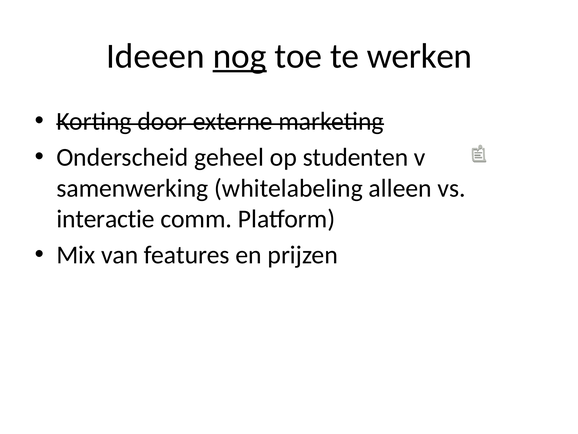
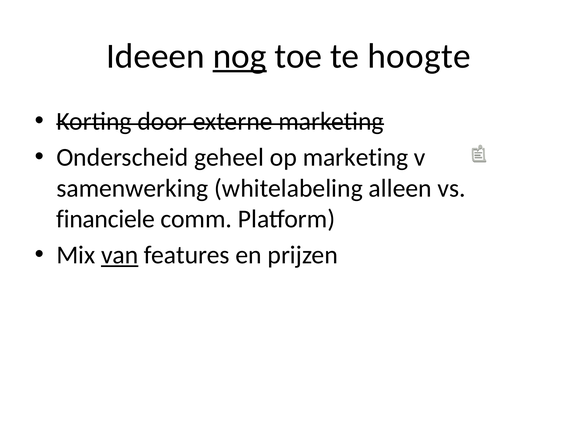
werken: werken -> hoogte (419, 56)
op studenten: studenten -> marketing (355, 157)
interactie: interactie -> financiele (106, 219)
van underline: none -> present (120, 255)
